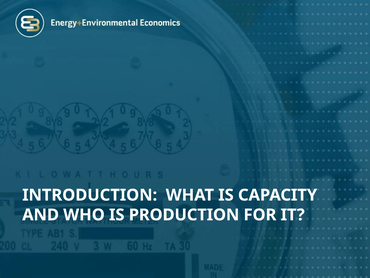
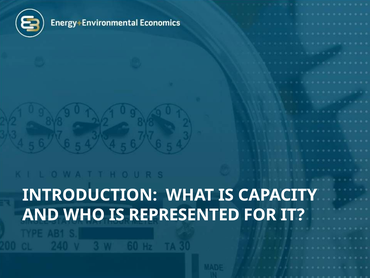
PRODUCTION: PRODUCTION -> REPRESENTED (184, 215)
